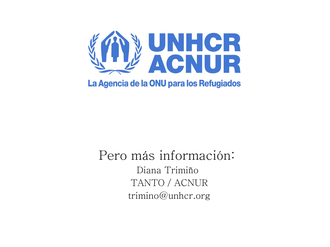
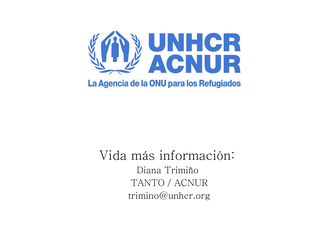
Pero: Pero -> Vida (113, 156)
